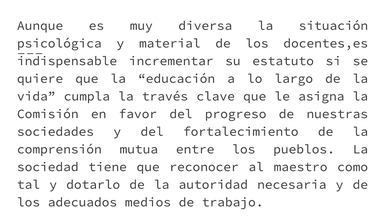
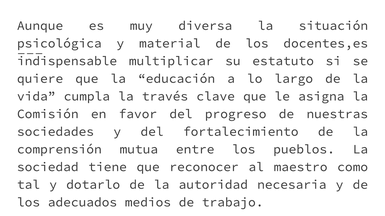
incrementar: incrementar -> multiplicar (171, 61)
